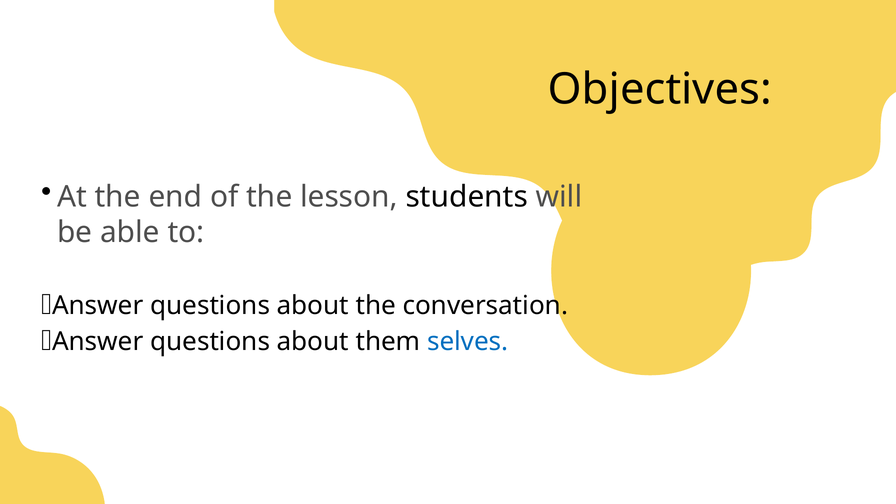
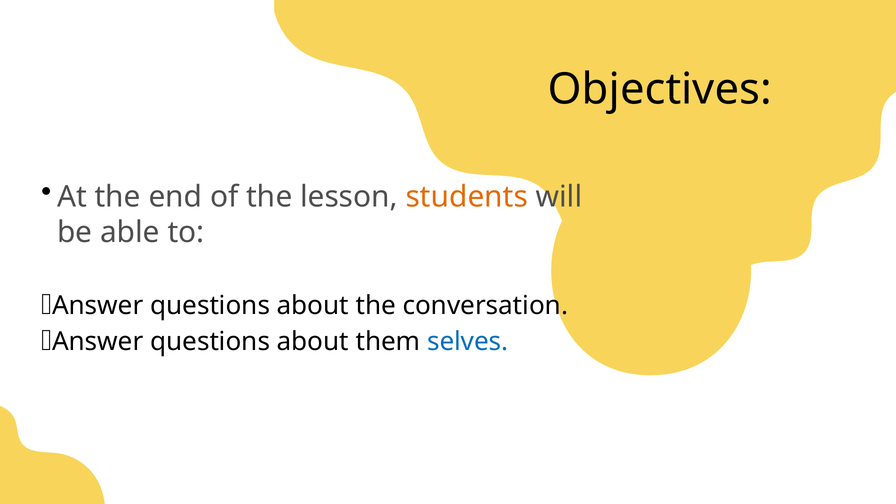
students colour: black -> orange (467, 197)
